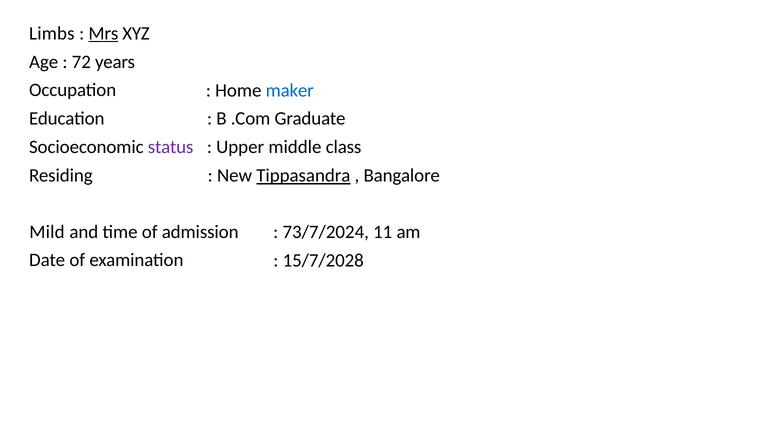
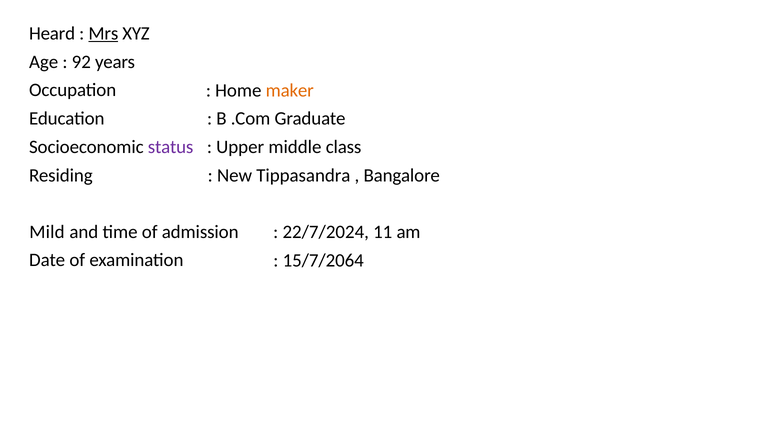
Limbs: Limbs -> Heard (52, 33)
72: 72 -> 92 (81, 62)
maker colour: blue -> orange (290, 90)
Tippasandra underline: present -> none (303, 176)
73/7/2024: 73/7/2024 -> 22/7/2024 (326, 232)
15/7/2028: 15/7/2028 -> 15/7/2064 (323, 260)
